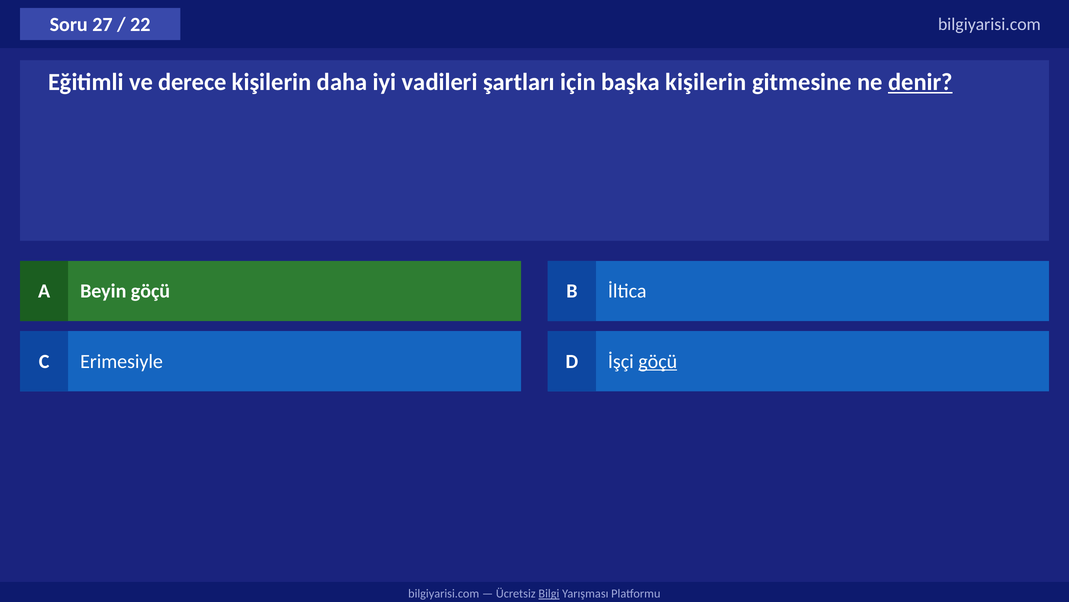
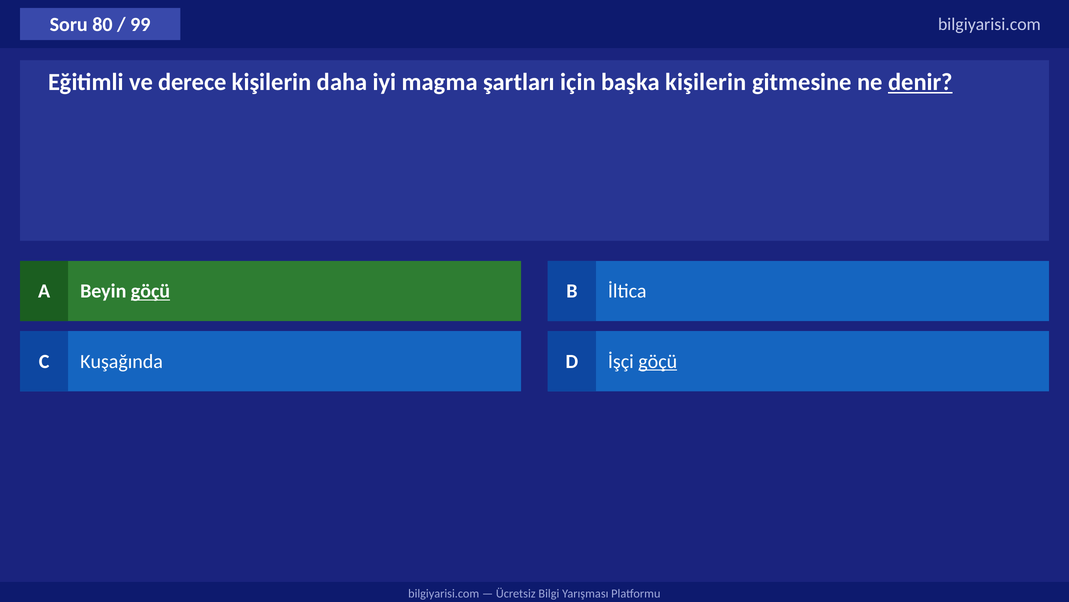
27: 27 -> 80 (102, 24)
22: 22 -> 99 (140, 24)
vadileri: vadileri -> magma (440, 82)
göçü underline: none -> present (150, 291)
Erimesiyle: Erimesiyle -> Kuşağında (122, 361)
Bilgi underline: present -> none (549, 593)
